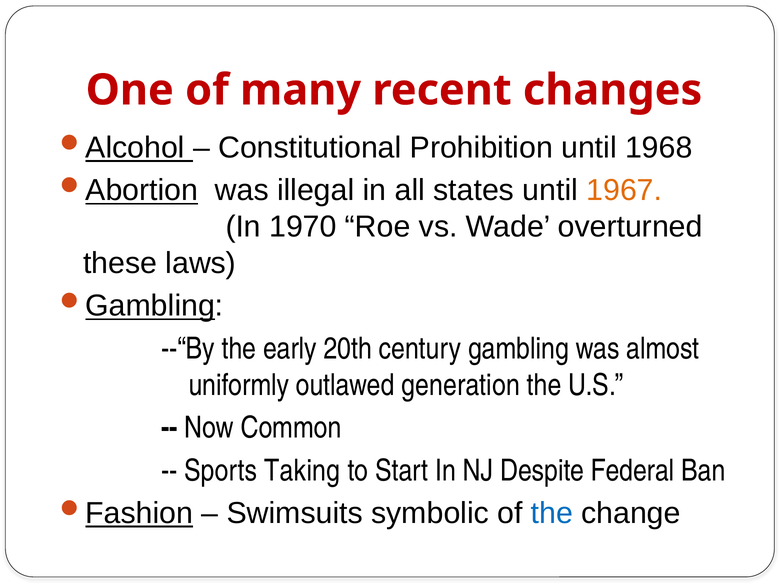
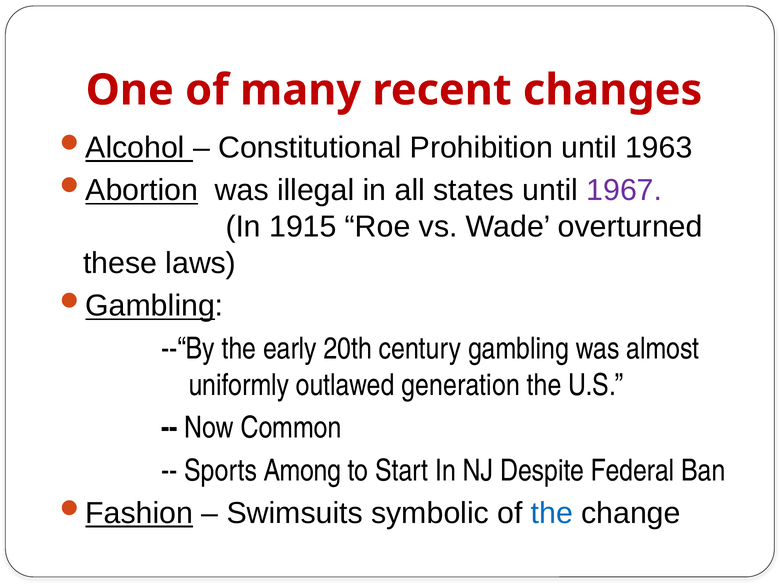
1968: 1968 -> 1963 (659, 148)
1967 colour: orange -> purple (624, 190)
1970: 1970 -> 1915 (303, 227)
Taking: Taking -> Among (303, 471)
